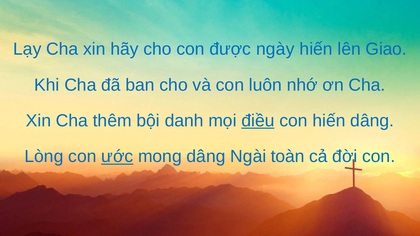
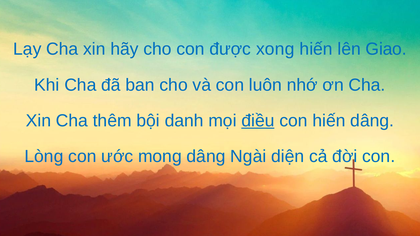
ngày: ngày -> xong (275, 49)
ước underline: present -> none (117, 157)
toàn: toàn -> diện (288, 157)
